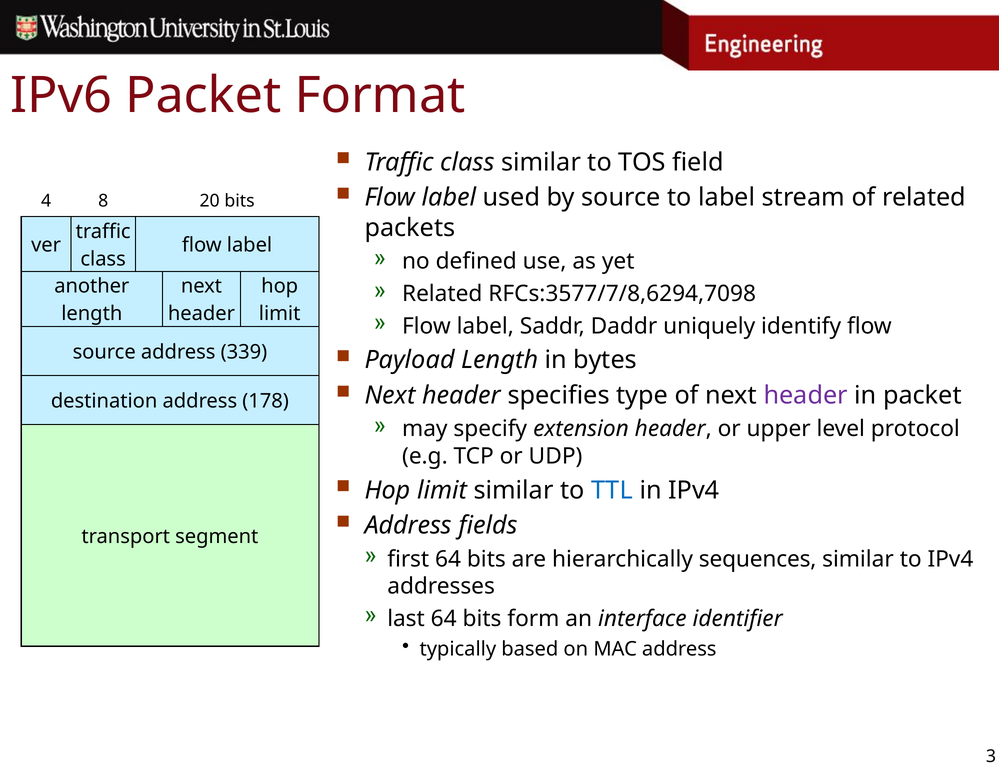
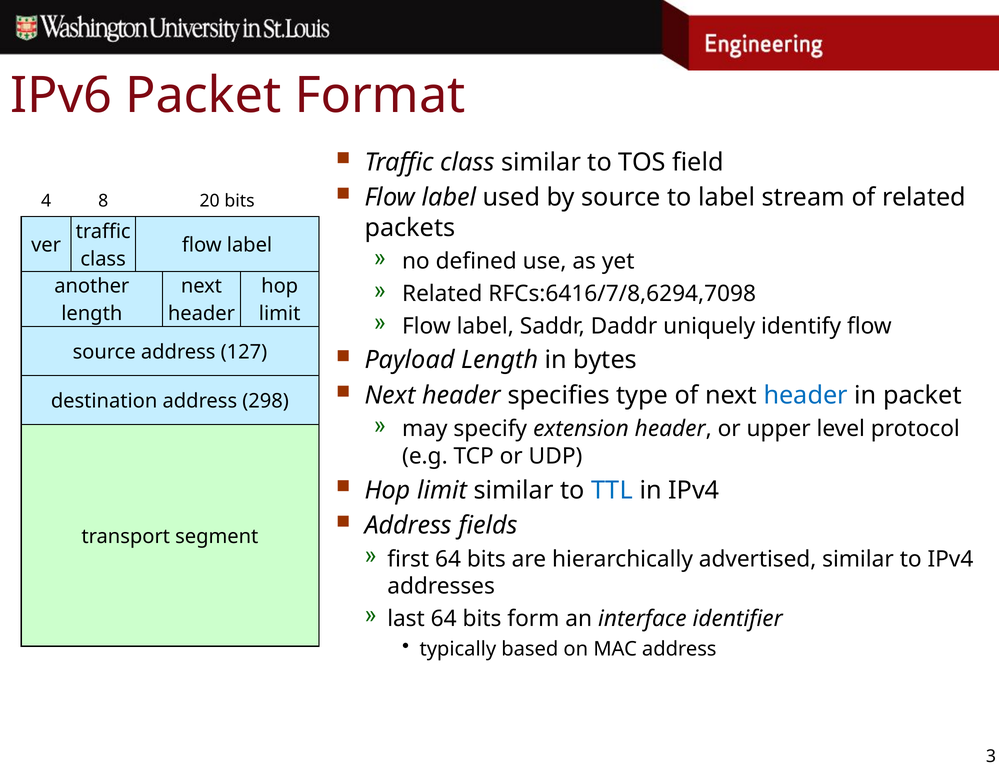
RFCs:3577/7/8,6294,7098: RFCs:3577/7/8,6294,7098 -> RFCs:6416/7/8,6294,7098 (622, 294)
339: 339 -> 127 (244, 352)
header colour: purple -> blue (806, 395)
178: 178 -> 298 (266, 401)
sequences: sequences -> advertised (758, 559)
